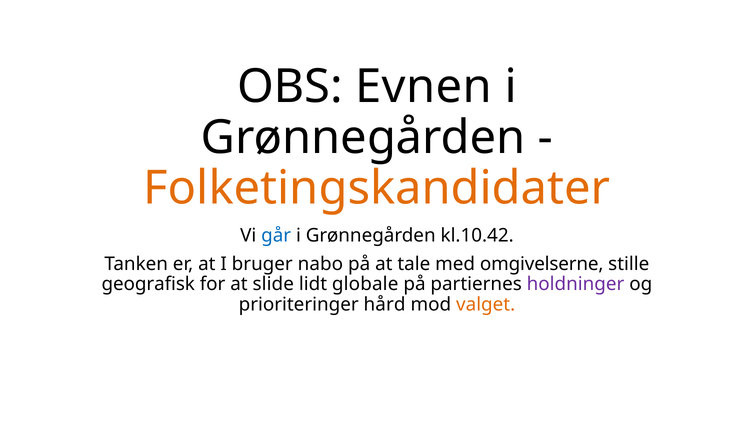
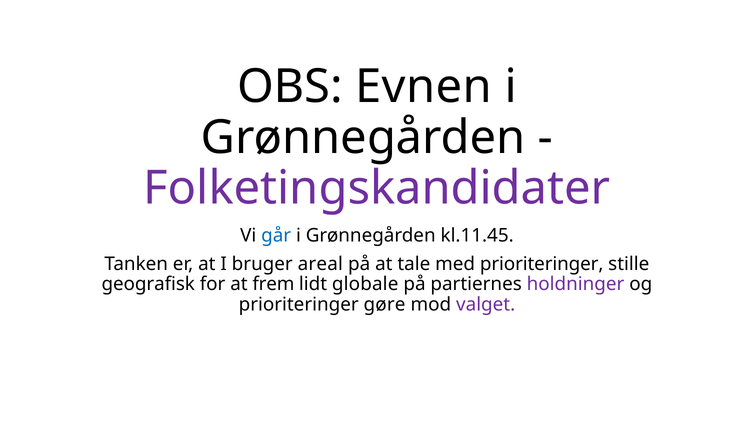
Folketingskandidater colour: orange -> purple (377, 188)
kl.10.42: kl.10.42 -> kl.11.45 (477, 236)
nabo: nabo -> areal (320, 264)
med omgivelserne: omgivelserne -> prioriteringer (542, 264)
slide: slide -> frem (273, 284)
hård: hård -> gøre (385, 305)
valget colour: orange -> purple (486, 305)
